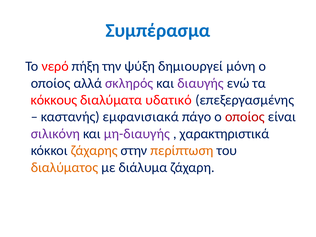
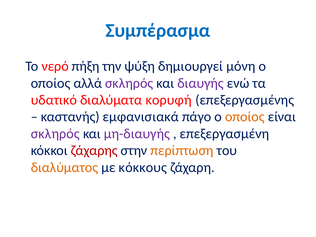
κόκκους: κόκκους -> υδατικό (54, 100)
υδατικό: υδατικό -> κορυφή (169, 100)
οποίος colour: red -> orange (245, 117)
σιλικόνη: σιλικόνη -> σκληρός (55, 134)
χαρακτηριστικά: χαρακτηριστικά -> επεξεργασμένη (224, 134)
ζάχαρης colour: orange -> red (94, 151)
διάλυμα: διάλυμα -> κόκκους (143, 167)
